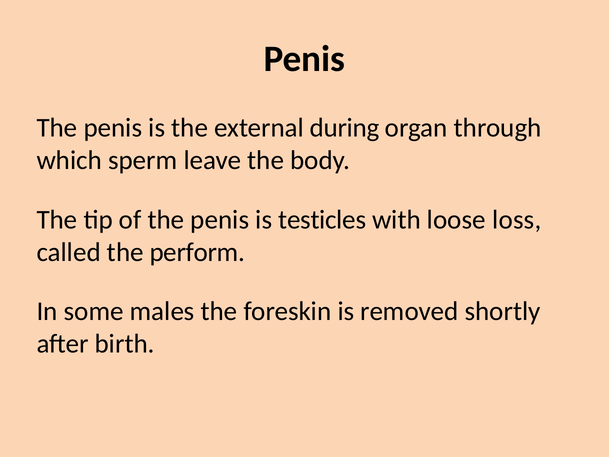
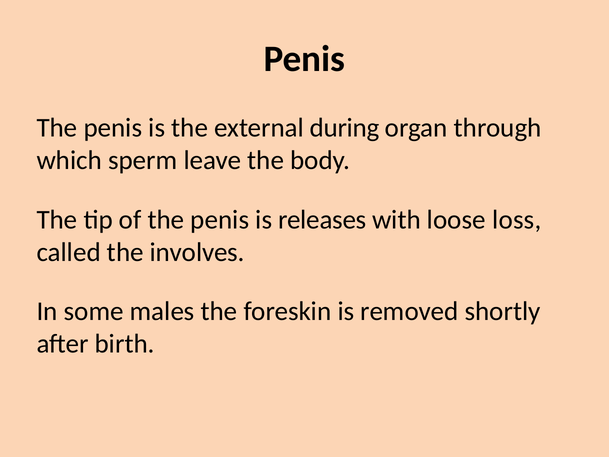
testicles: testicles -> releases (322, 219)
perform: perform -> involves (197, 252)
